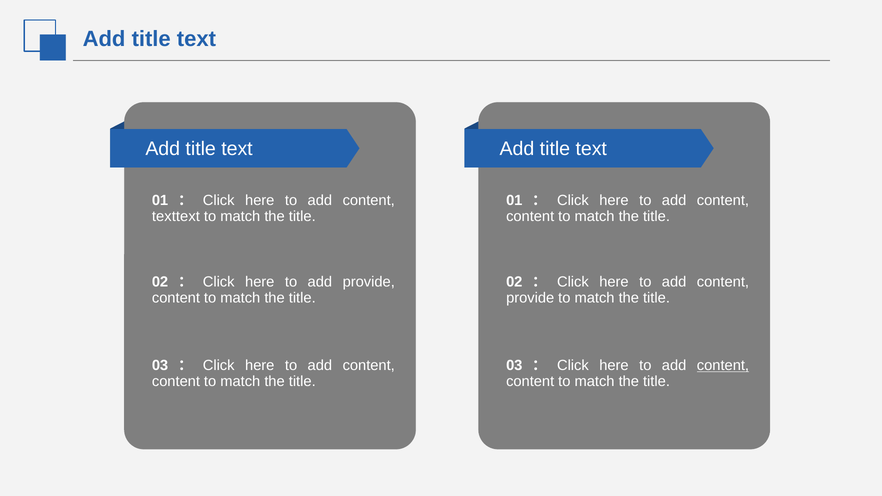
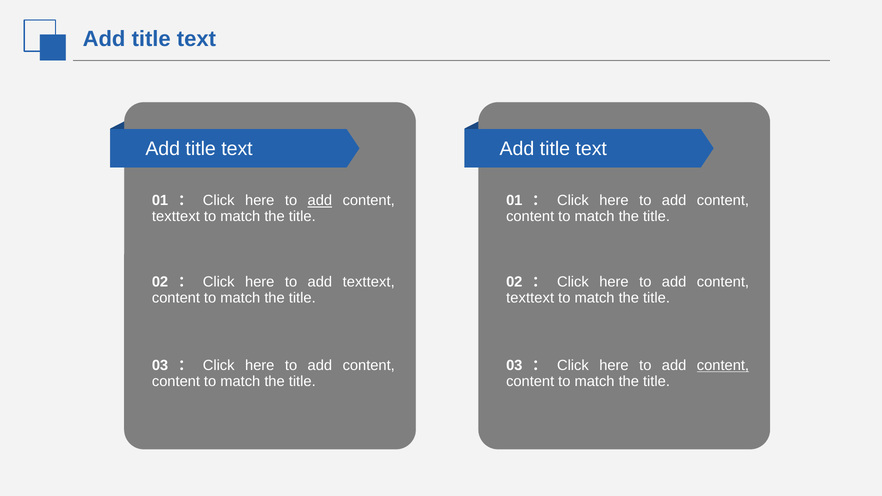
add underline: none -> present (320, 201)
add provide: provide -> texttext (369, 282)
provide: provide -> texttext (530, 298)
